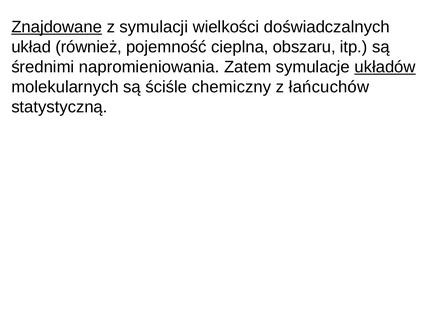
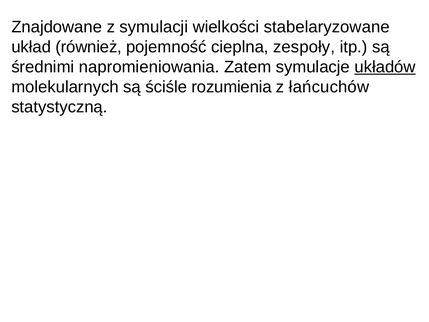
Znajdowane underline: present -> none (57, 27)
doświadczalnych: doświadczalnych -> stabelaryzowane (327, 27)
obszaru: obszaru -> zespoły (304, 47)
chemiczny: chemiczny -> rozumienia (232, 87)
